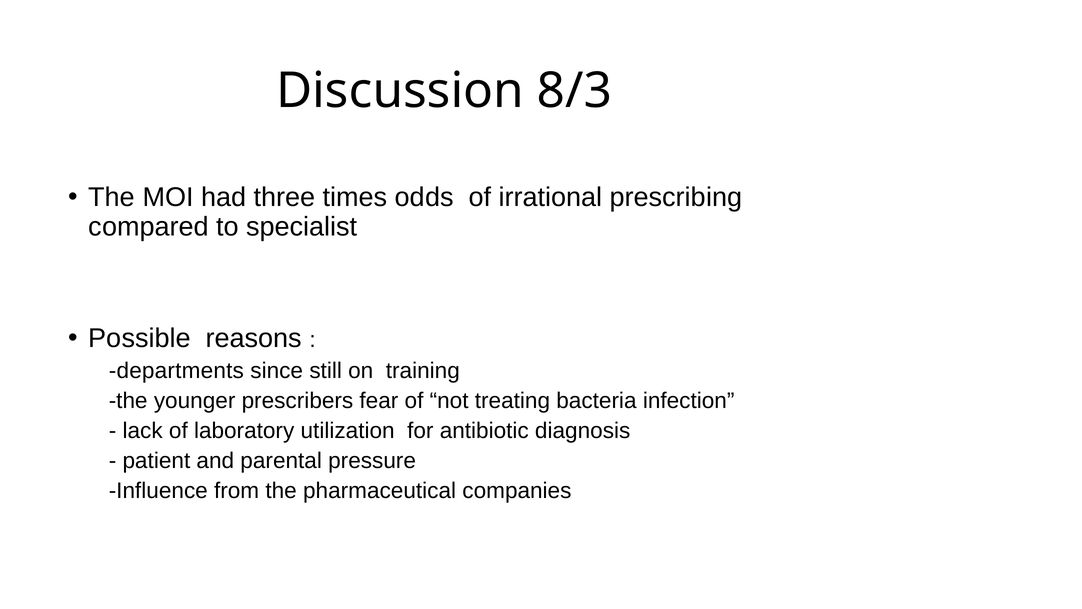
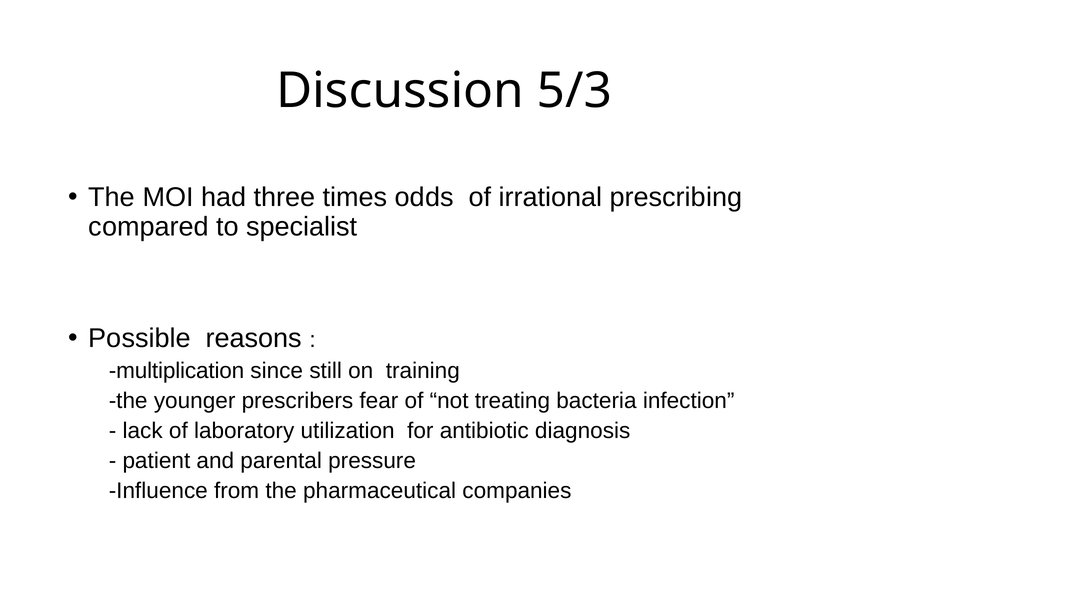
8/3: 8/3 -> 5/3 (575, 91)
departments: departments -> multiplication (177, 371)
